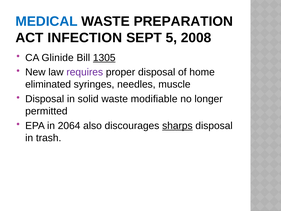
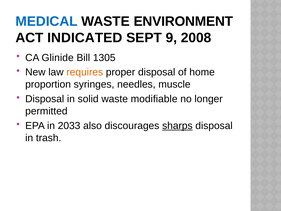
PREPARATION: PREPARATION -> ENVIRONMENT (183, 21)
INFECTION: INFECTION -> INDICATED (85, 38)
5: 5 -> 9 (171, 38)
1305 underline: present -> none (104, 58)
requires colour: purple -> orange (85, 72)
eliminated: eliminated -> proportion (48, 84)
2064: 2064 -> 2033 (69, 126)
